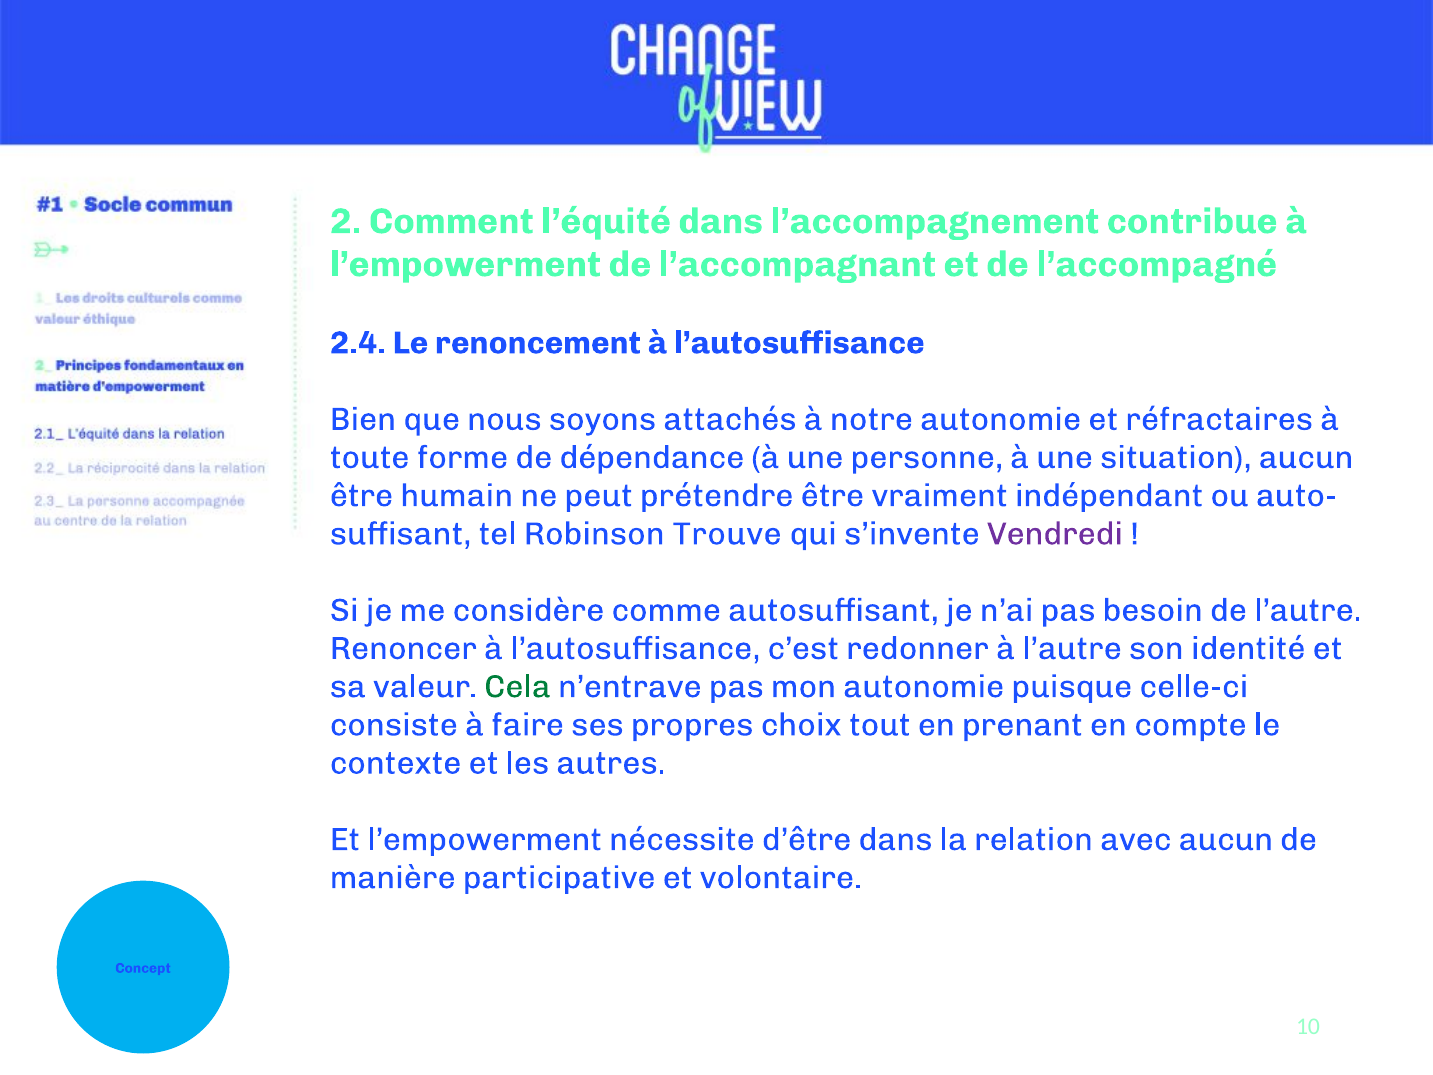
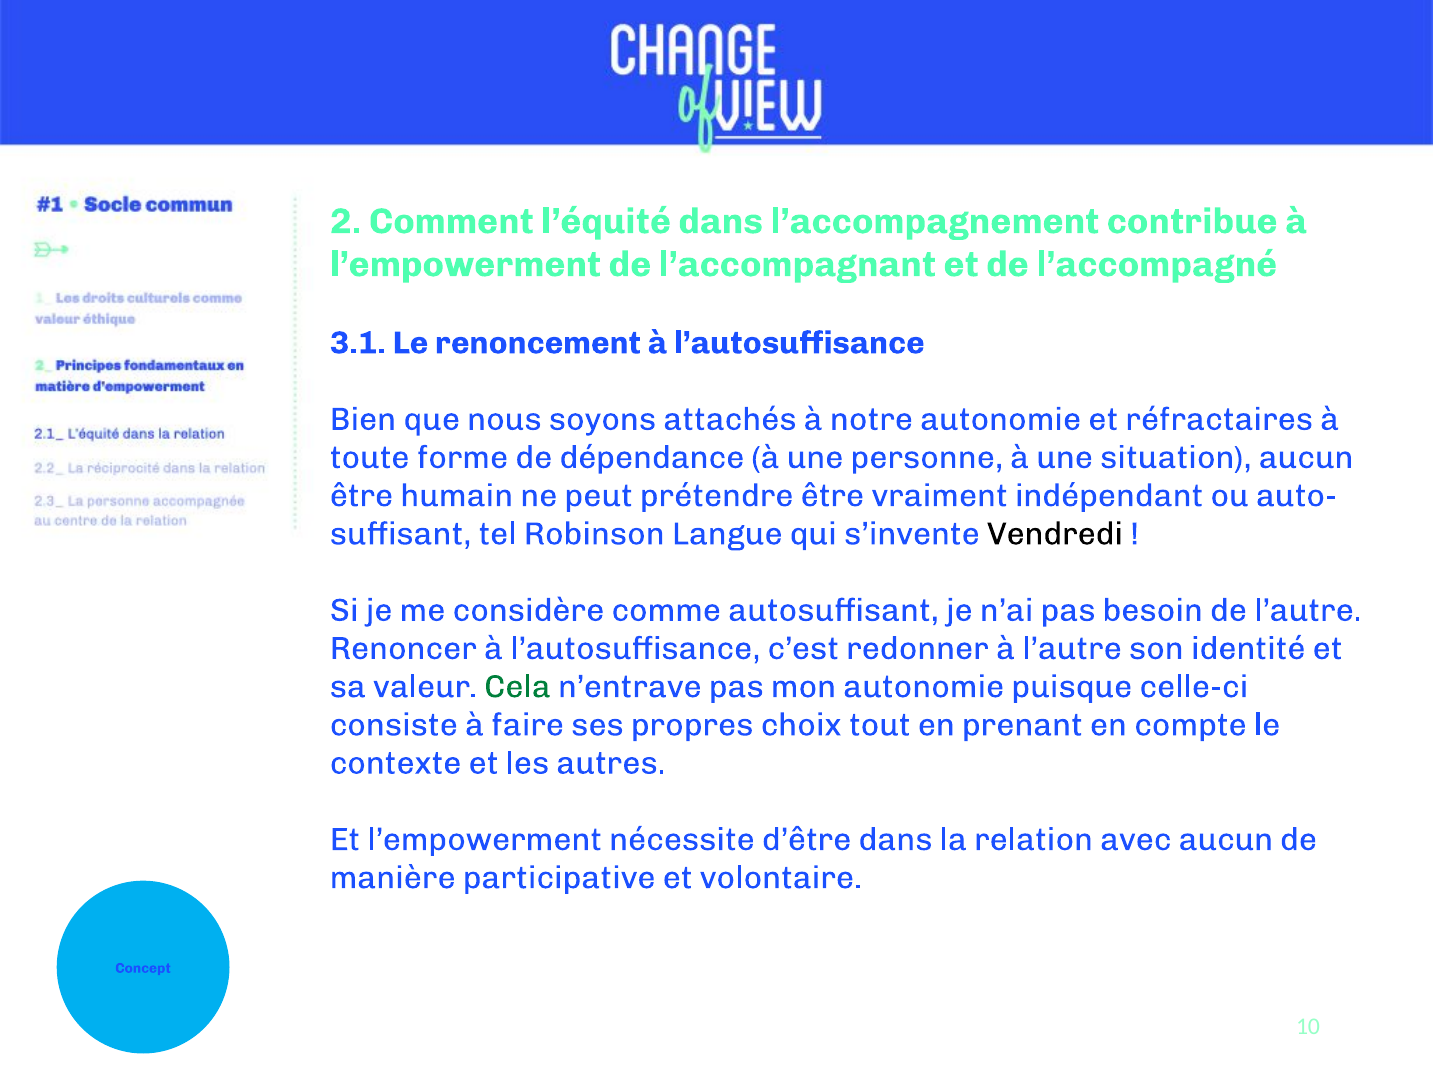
2.4: 2.4 -> 3.1 (358, 343)
Trouve: Trouve -> Langue (727, 534)
Vendredi colour: purple -> black (1055, 534)
